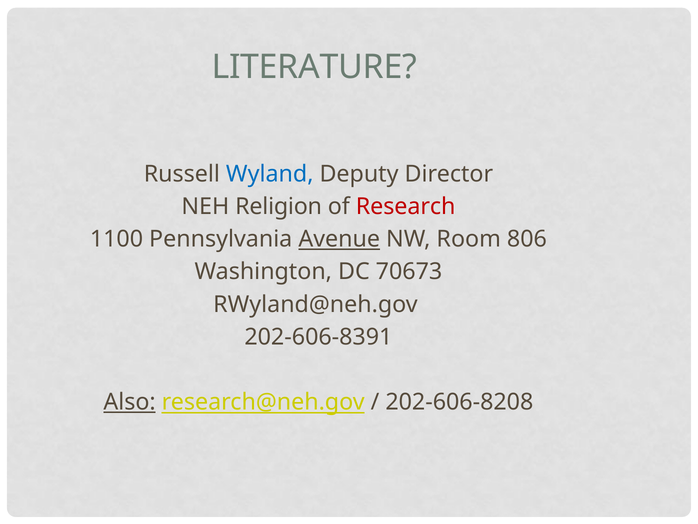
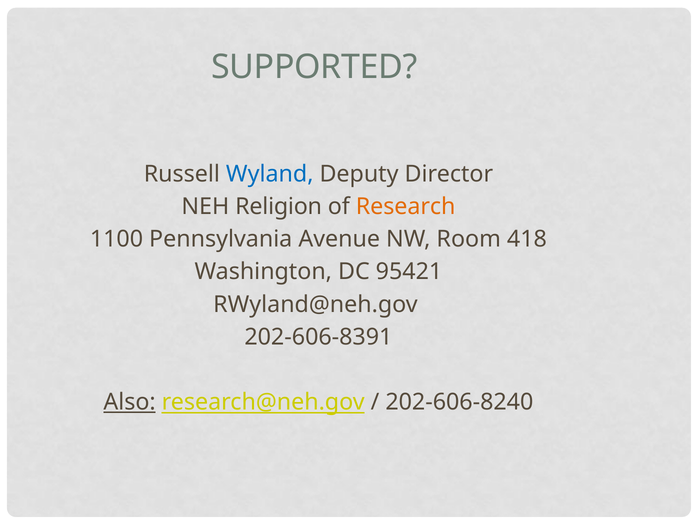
LITERATURE: LITERATURE -> SUPPORTED (314, 67)
Research colour: red -> orange (406, 206)
Avenue underline: present -> none (339, 239)
806: 806 -> 418 (527, 239)
70673: 70673 -> 95421 (409, 271)
202-606-8208: 202-606-8208 -> 202-606-8240 (459, 402)
